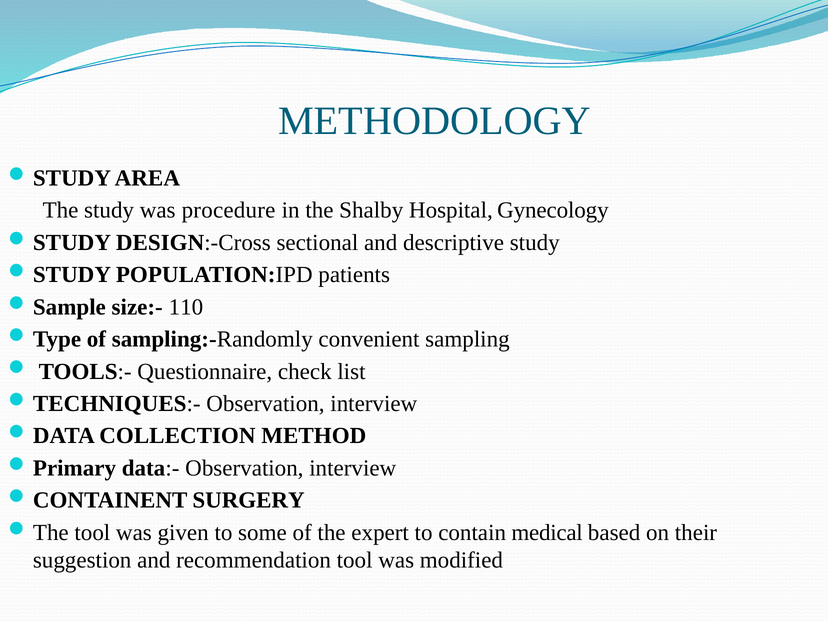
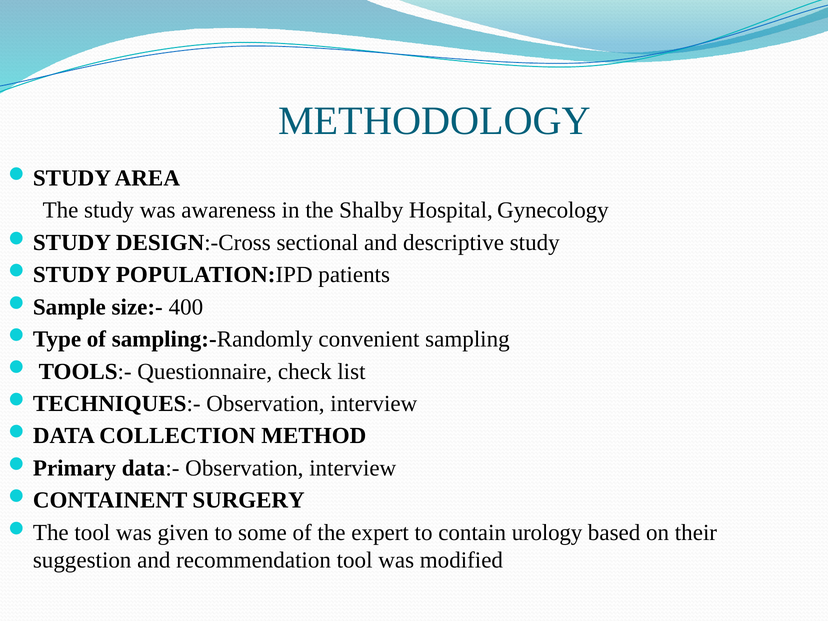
procedure: procedure -> awareness (229, 210)
110: 110 -> 400 (186, 307)
medical: medical -> urology (547, 532)
